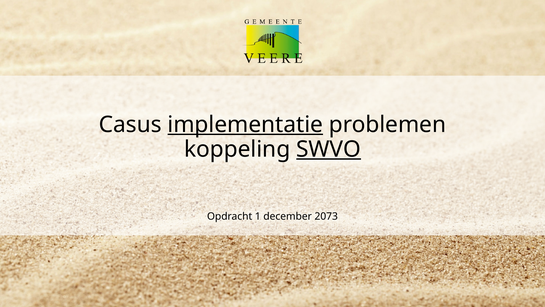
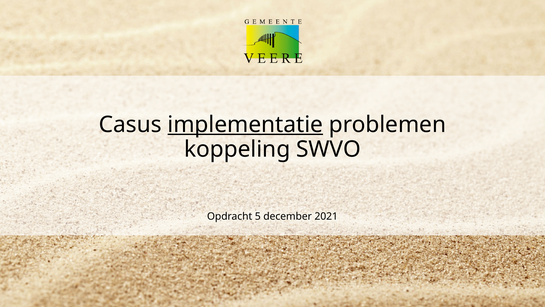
SWVO underline: present -> none (329, 149)
1: 1 -> 5 (258, 216)
2073: 2073 -> 2021 (326, 216)
